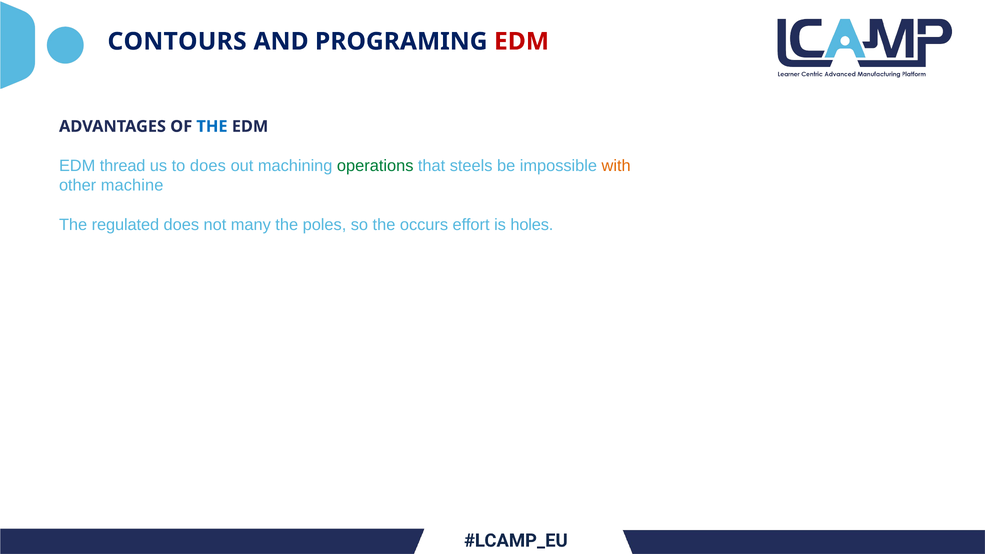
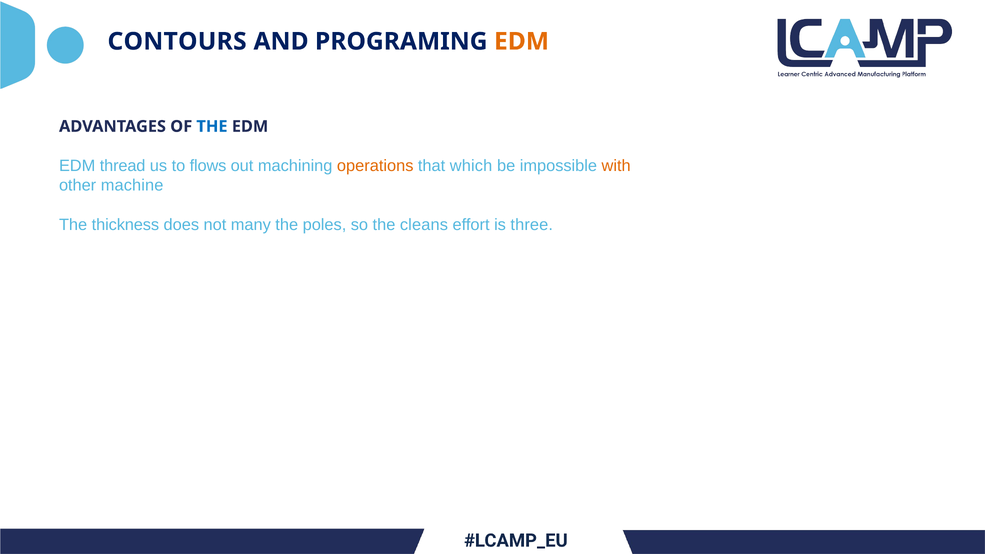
EDM colour: red -> orange (521, 41)
to does: does -> flows (208, 166)
operations colour: green -> orange (375, 166)
steels: steels -> which (471, 166)
regulated: regulated -> thickness (125, 225)
occurs: occurs -> cleans (424, 225)
holes: holes -> three (532, 225)
